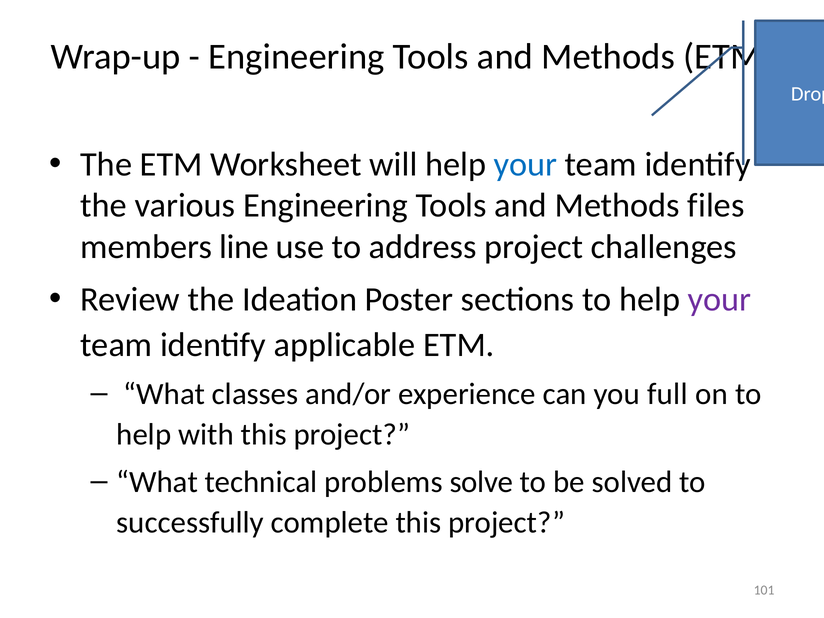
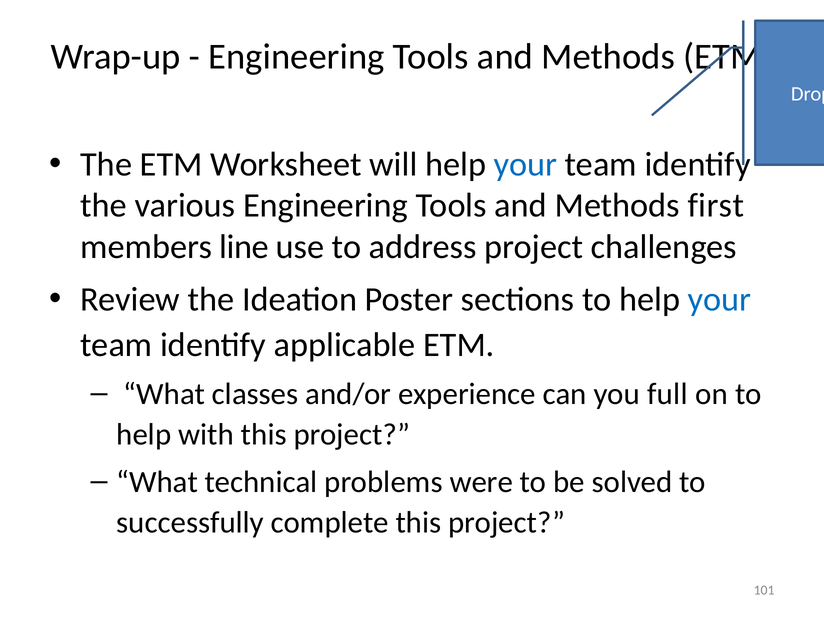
files: files -> first (716, 206)
your colour: purple -> blue (719, 299)
solve: solve -> were (481, 482)
